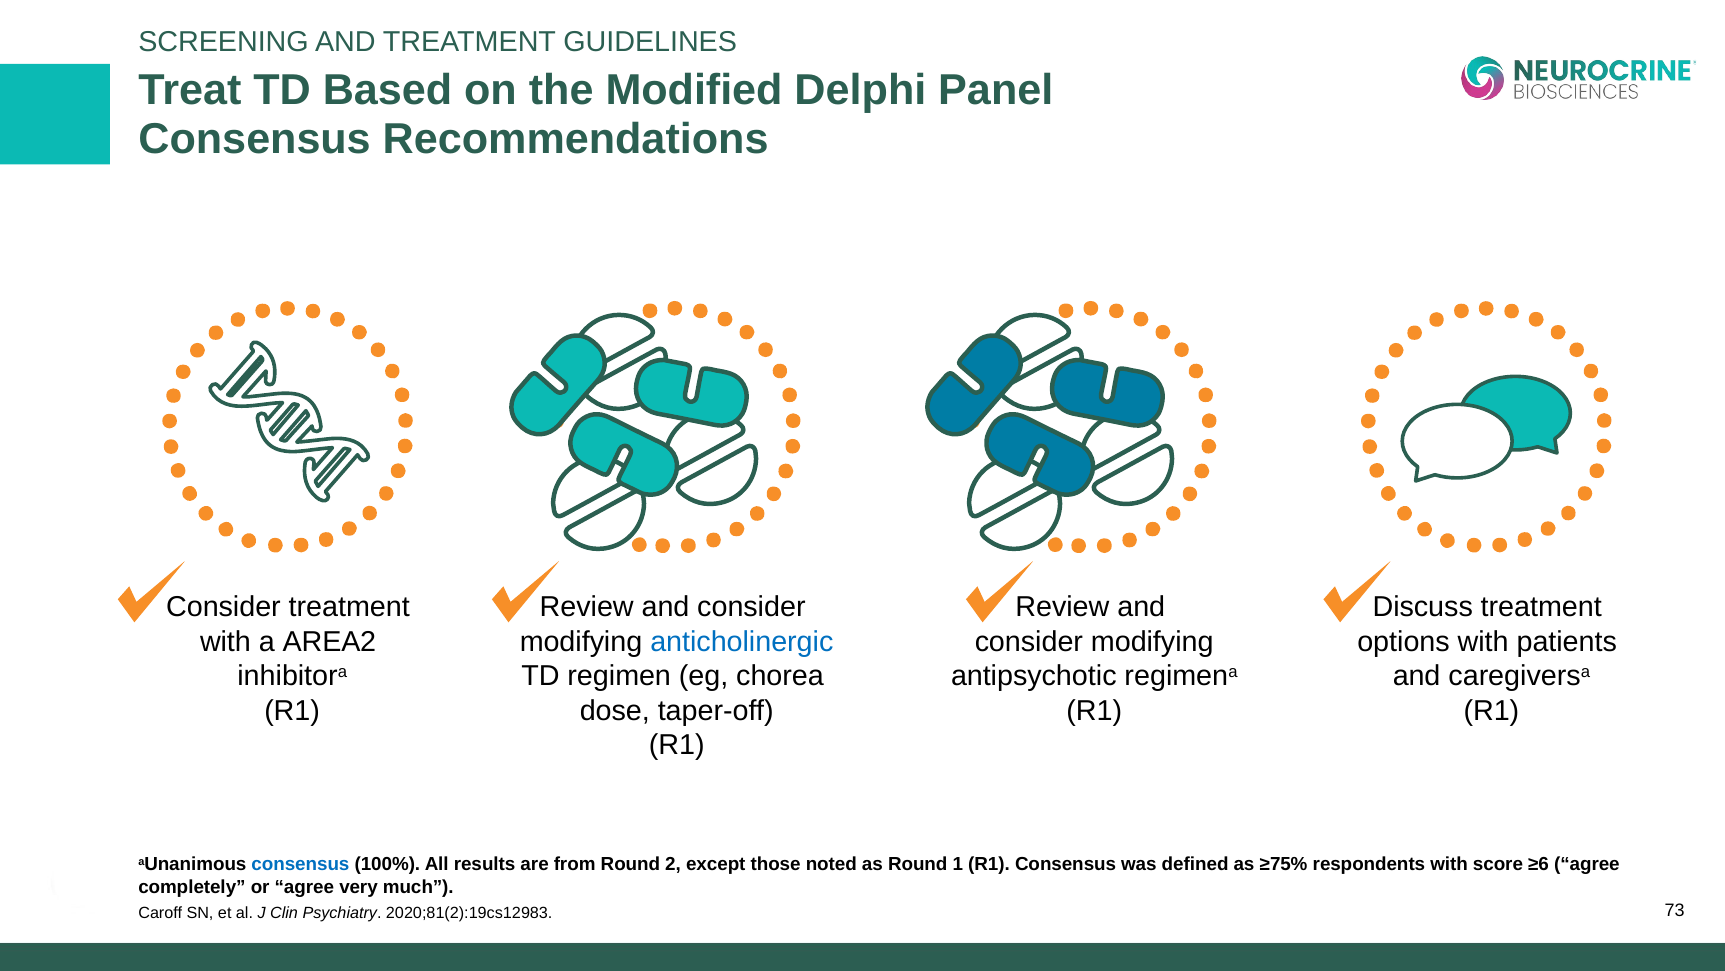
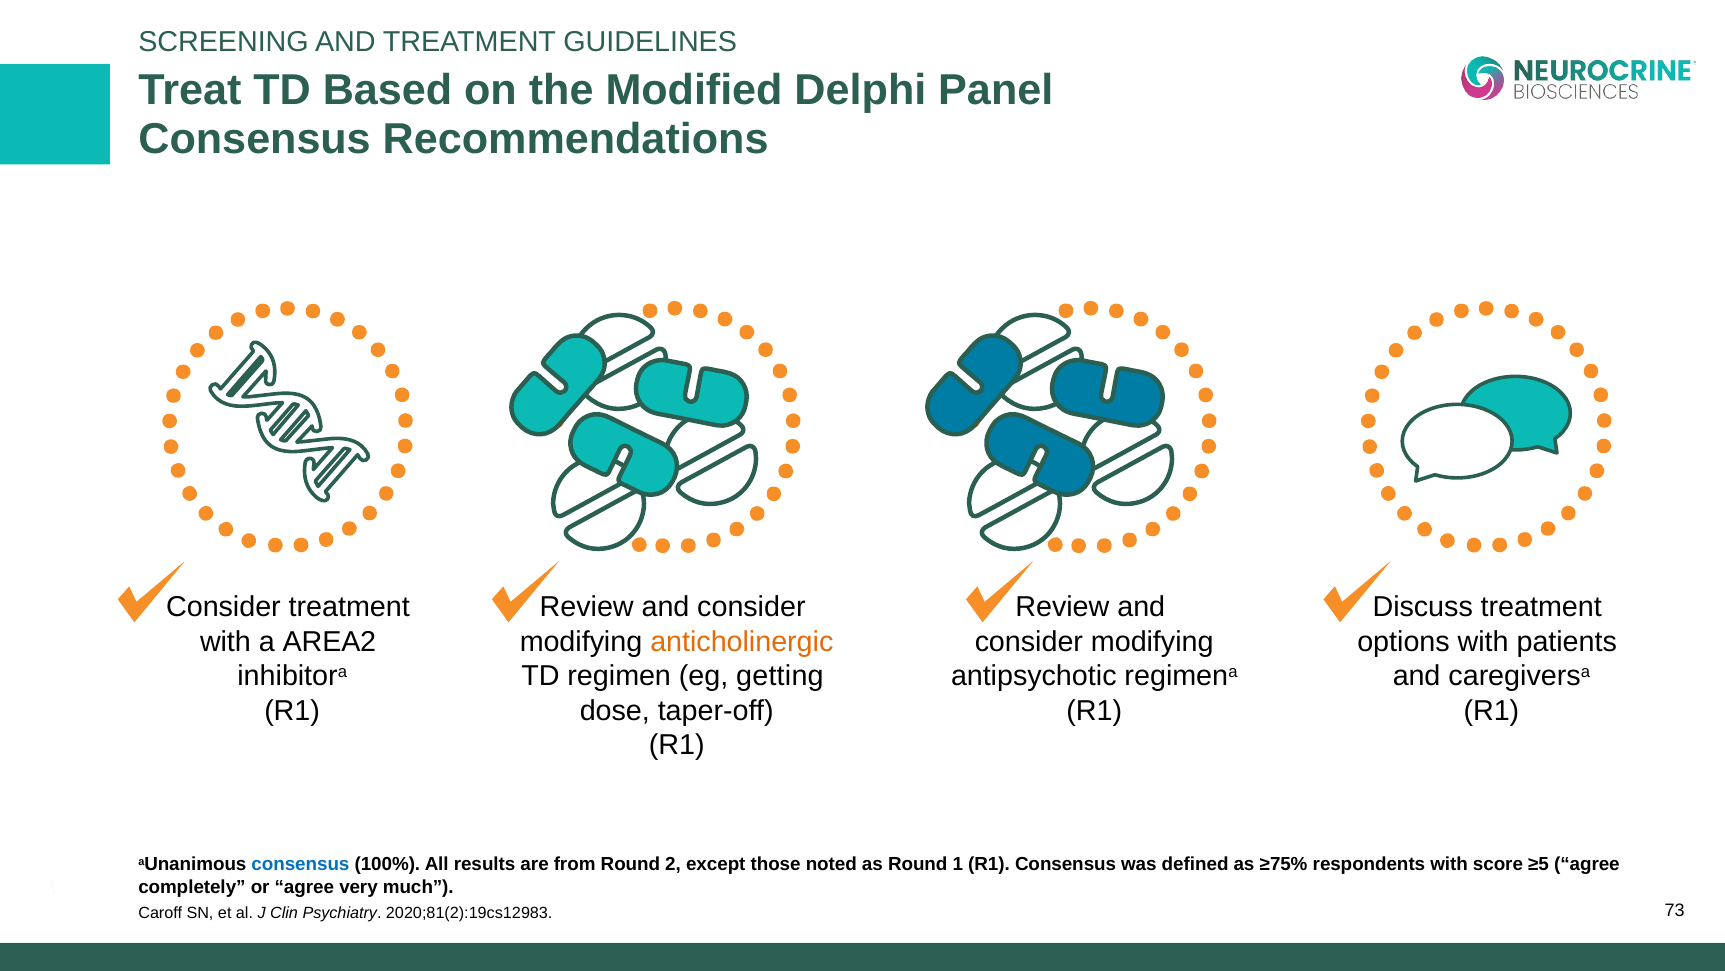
anticholinergic colour: blue -> orange (742, 642)
chorea: chorea -> getting (780, 676)
≥6: ≥6 -> ≥5 (1539, 864)
